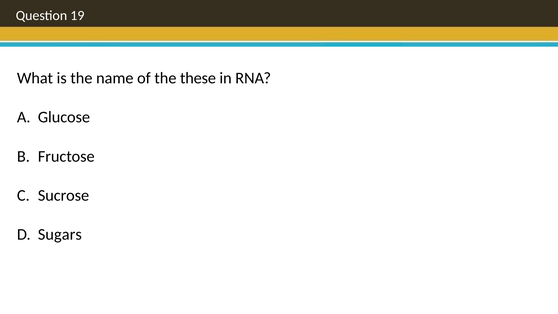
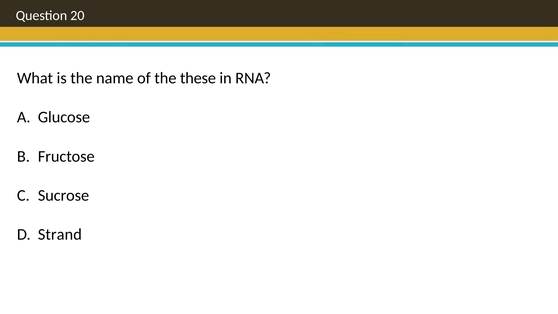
19: 19 -> 20 (77, 16)
Sugars: Sugars -> Strand (60, 234)
